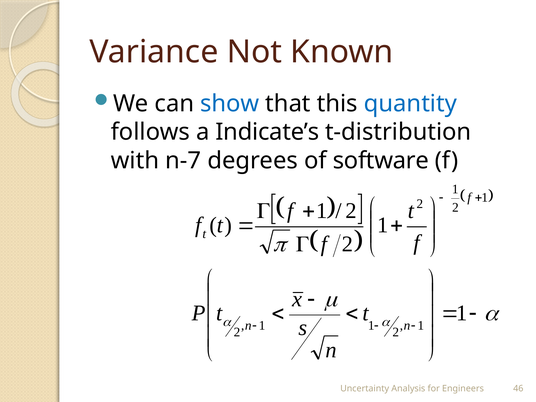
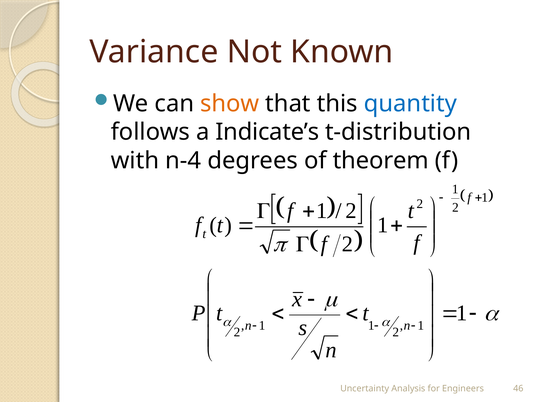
show colour: blue -> orange (230, 103)
n-7: n-7 -> n-4 (183, 161)
software: software -> theorem (381, 161)
